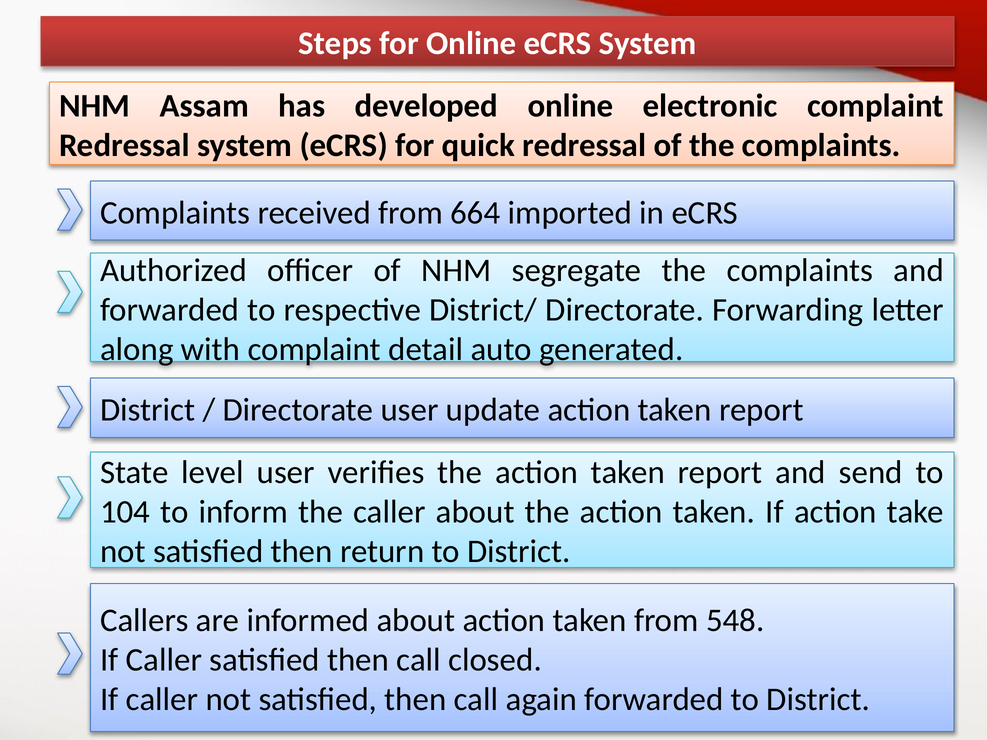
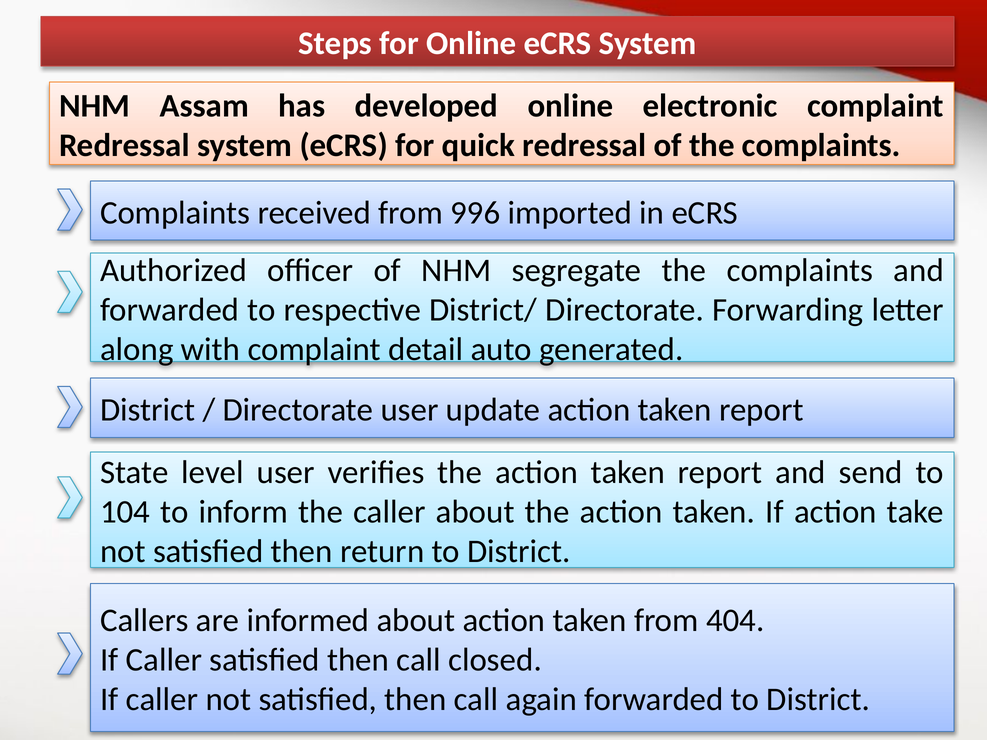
664: 664 -> 996 (475, 213)
548: 548 -> 404 (735, 621)
